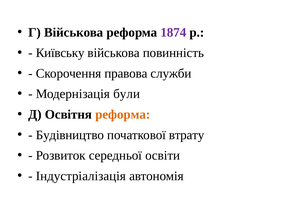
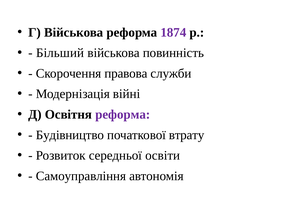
Київську: Київську -> Більший (60, 53)
були: були -> війні (127, 94)
реформа colour: orange -> purple (123, 114)
Індустріалізація: Індустріалізація -> Самоуправління (81, 175)
